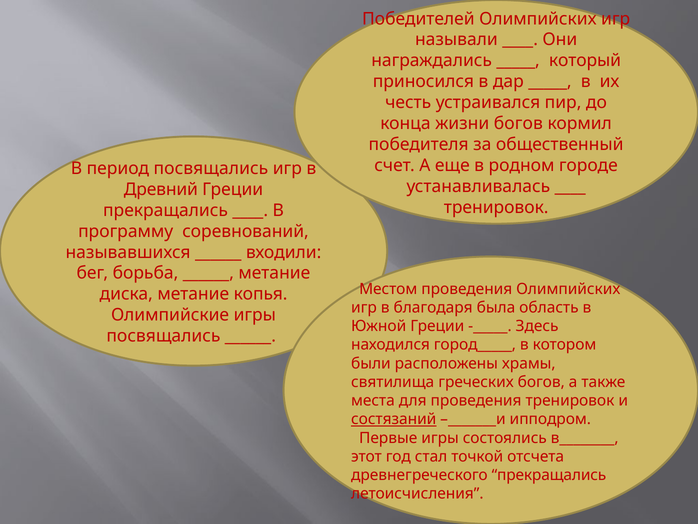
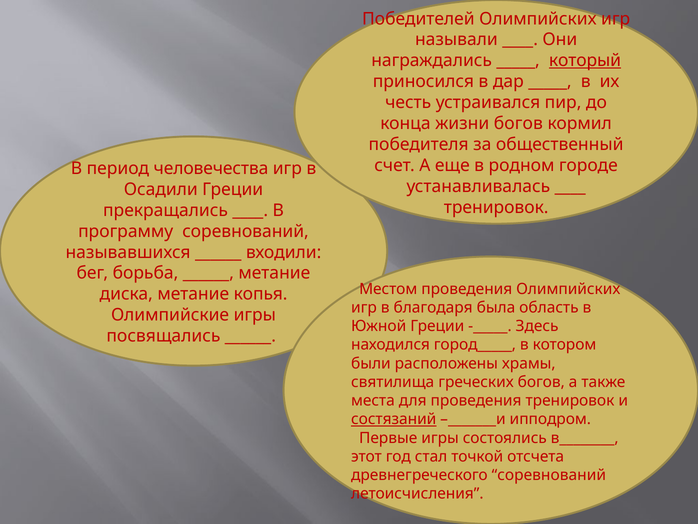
который underline: none -> present (585, 61)
период посвящались: посвящались -> человечества (211, 168)
Древний: Древний -> Осадили (161, 189)
древнегреческого прекращались: прекращались -> соревнований (549, 475)
